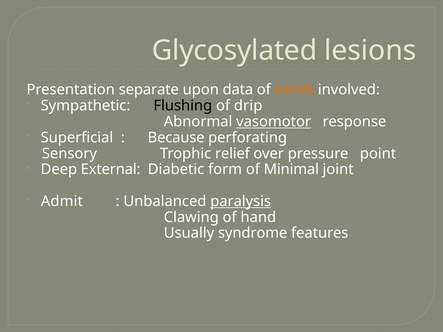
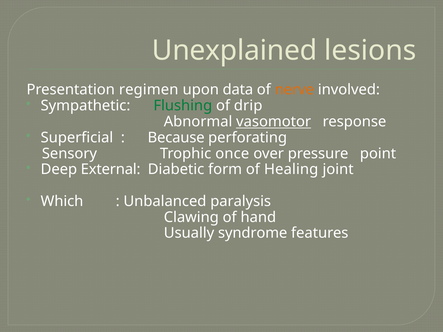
Glycosylated: Glycosylated -> Unexplained (235, 50)
separate: separate -> regimen (149, 90)
Flushing colour: black -> green (183, 106)
relief: relief -> once (232, 154)
Minimal: Minimal -> Healing (291, 170)
Admit: Admit -> Which (62, 201)
paralysis underline: present -> none (241, 201)
